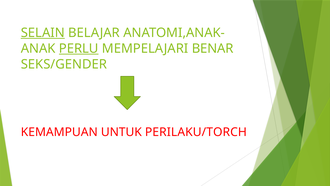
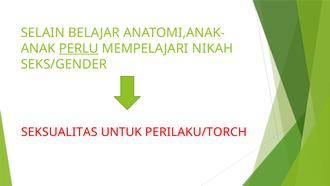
SELAIN underline: present -> none (43, 33)
BENAR: BENAR -> NIKAH (213, 48)
KEMAMPUAN: KEMAMPUAN -> SEKSUALITAS (59, 132)
